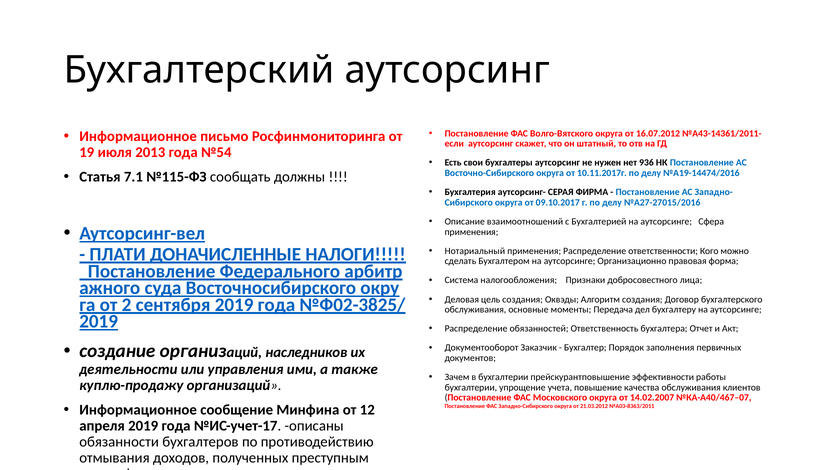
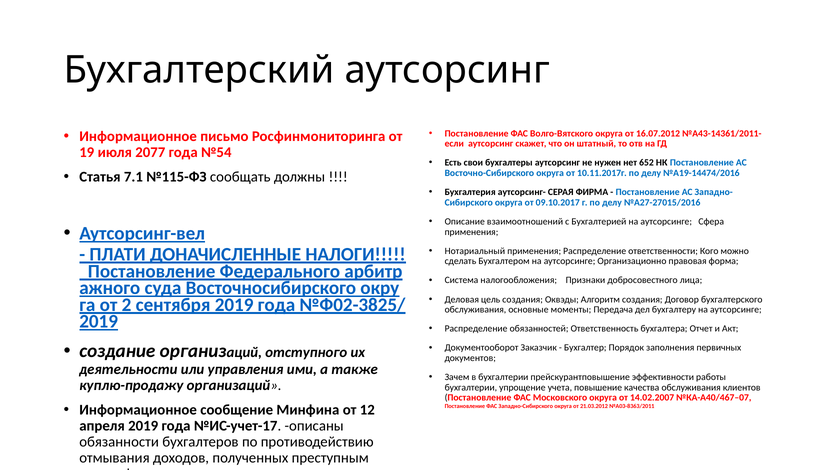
2013: 2013 -> 2077 (150, 152)
936: 936 -> 652 (646, 163)
наследников: наследников -> отступного (306, 352)
